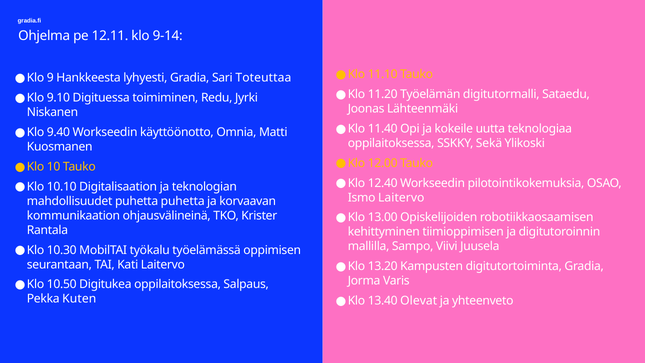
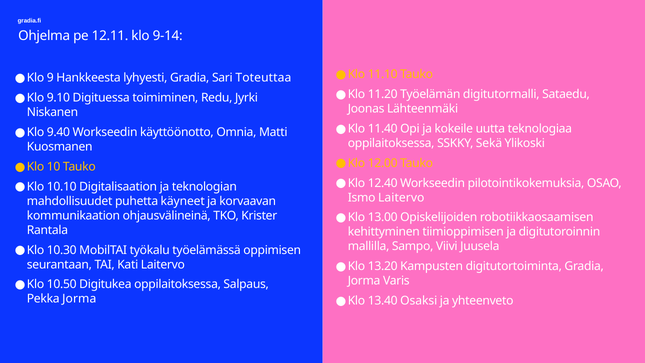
puhetta puhetta: puhetta -> käyneet (183, 201)
Olevat: Olevat -> Osaksi (419, 301)
Pekka Kuten: Kuten -> Jorma (79, 299)
